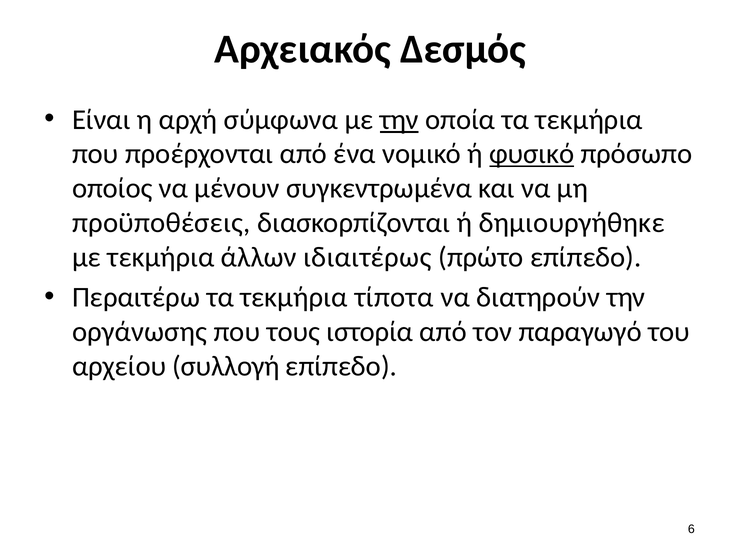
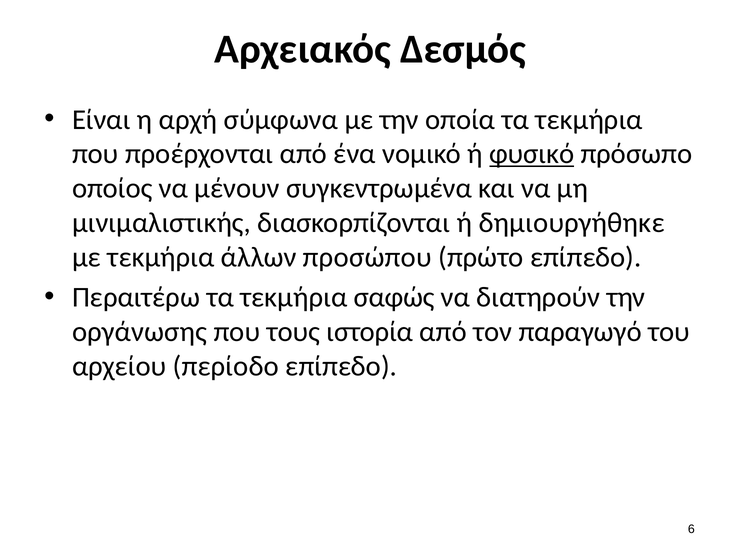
την underline: present -> none (399, 120)
προϋποθέσεις: προϋποθέσεις -> μινιμαλιστικής (161, 223)
ιδιαιτέρως: ιδιαιτέρως -> προσώπου (367, 257)
τίποτα: τίποτα -> σαφώς (394, 297)
συλλογή: συλλογή -> περίοδο (226, 366)
